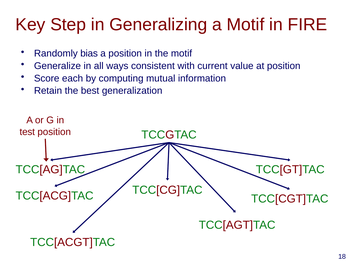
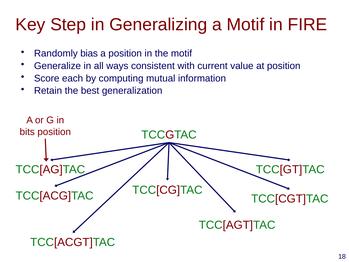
test: test -> bits (27, 132)
